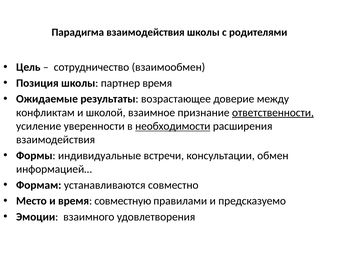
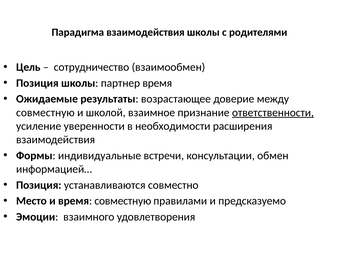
конфликтам: конфликтам -> совместную (45, 112)
необходимости underline: present -> none (173, 126)
Формам: Формам -> Позиция (39, 185)
